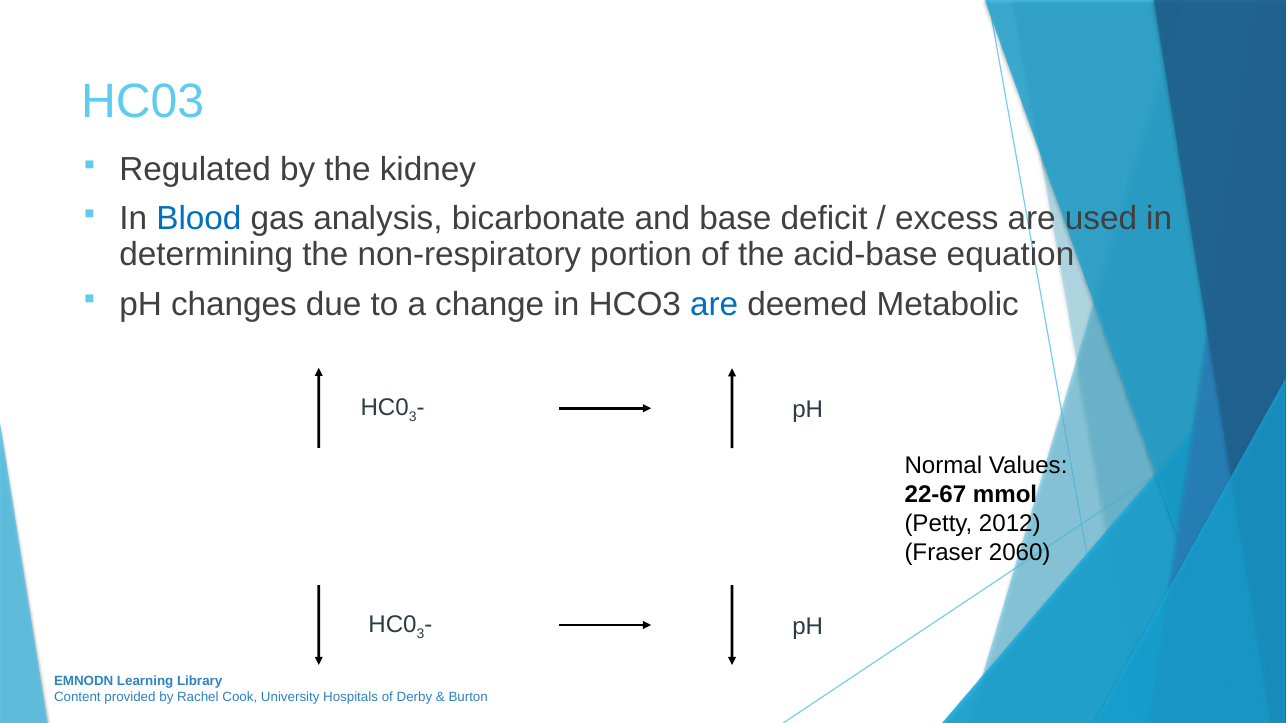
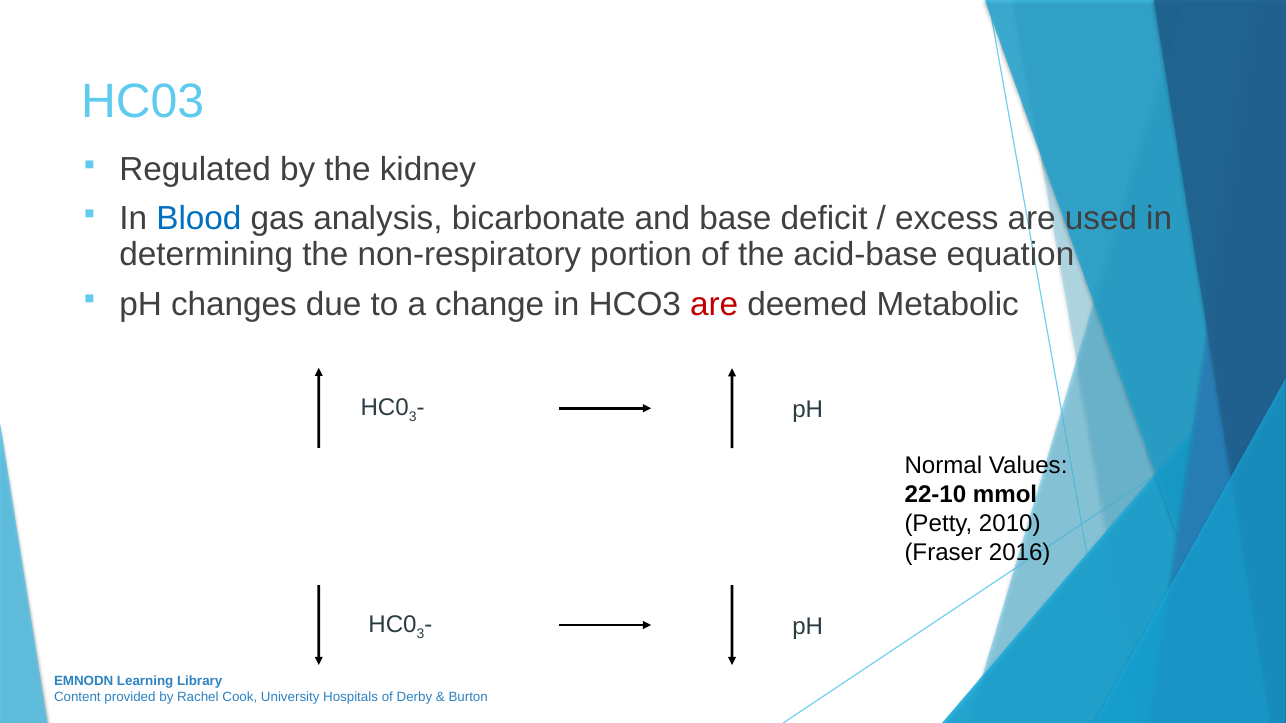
are colour: blue -> red (714, 304)
22-67: 22-67 -> 22-10 (935, 495)
2012: 2012 -> 2010 (1010, 524)
2060: 2060 -> 2016 (1020, 553)
